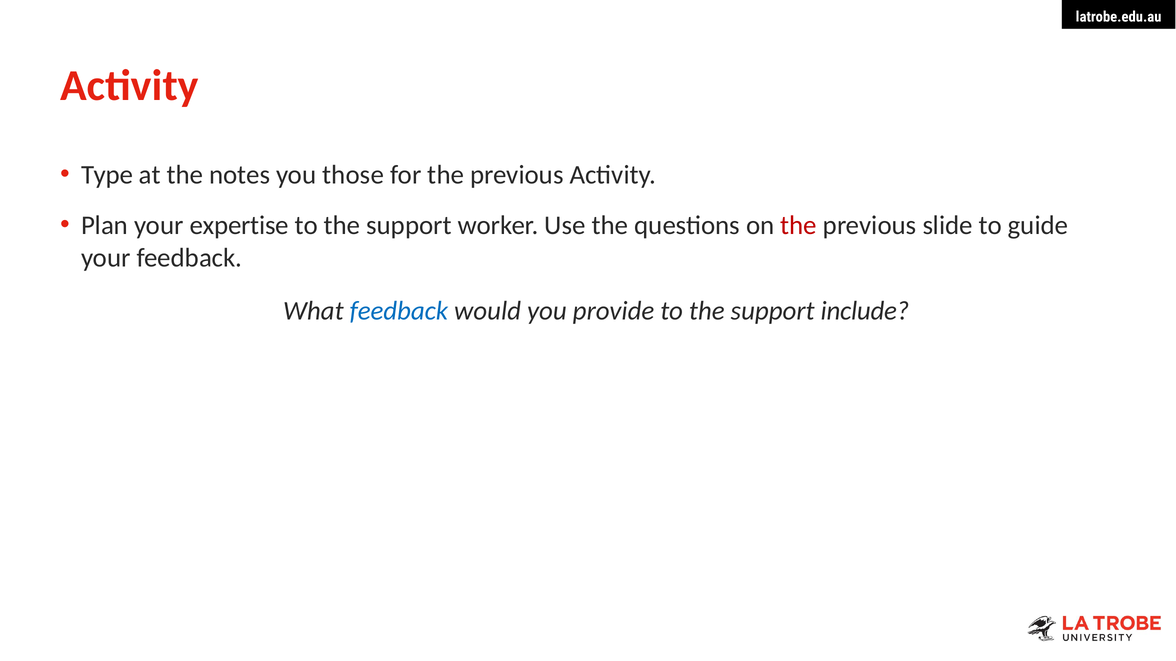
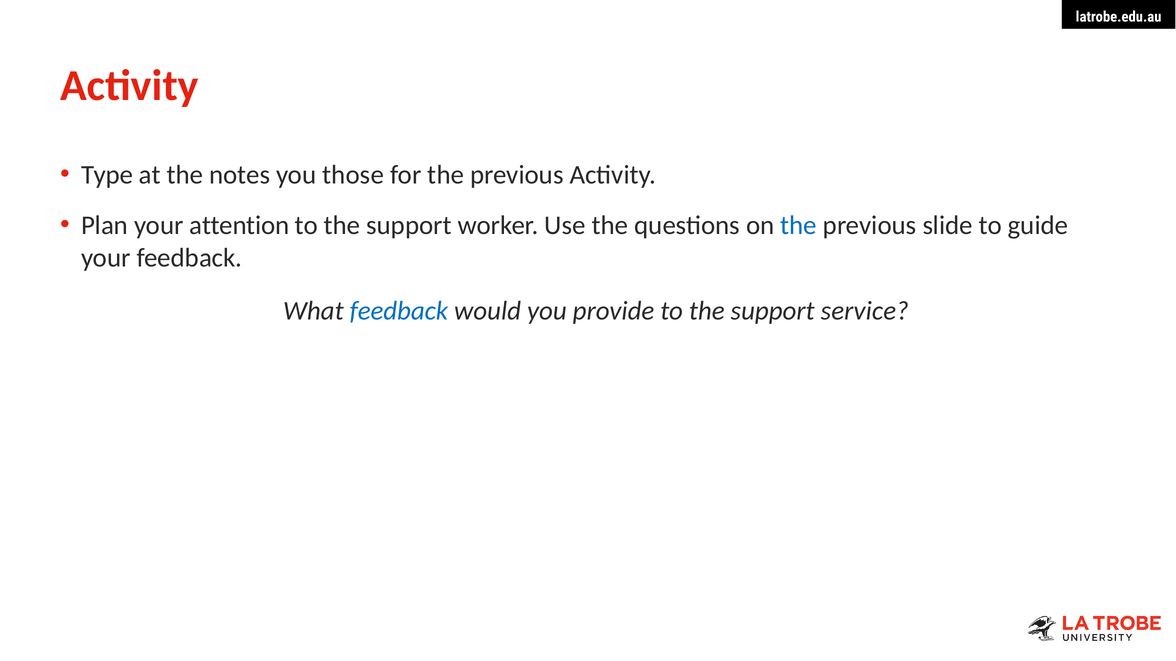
expertise: expertise -> attention (239, 225)
the colour: red -> blue (799, 225)
include: include -> service (865, 311)
